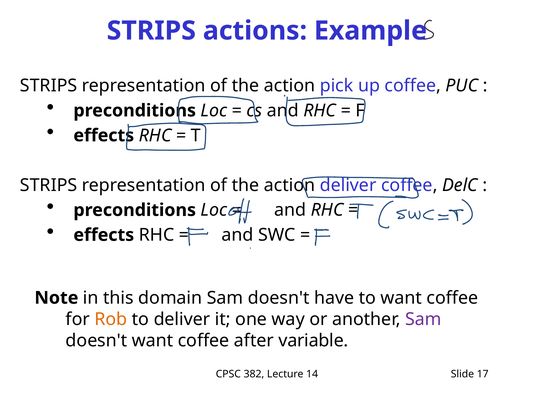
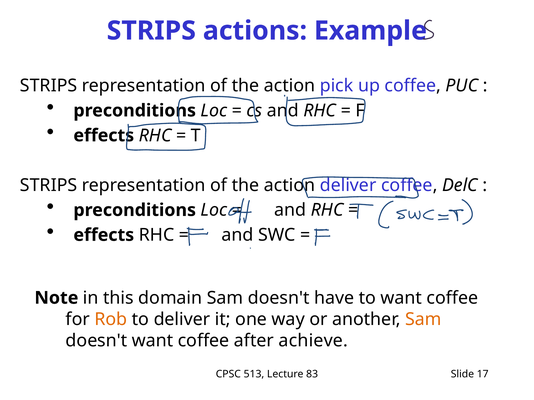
Sam colour: purple -> orange (423, 320)
variable: variable -> achieve (313, 341)
382: 382 -> 513 (254, 375)
14: 14 -> 83 (312, 375)
